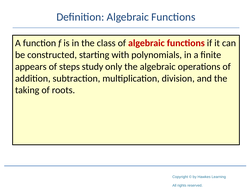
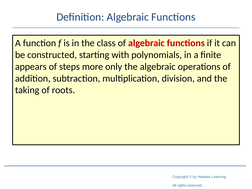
study: study -> more (93, 67)
